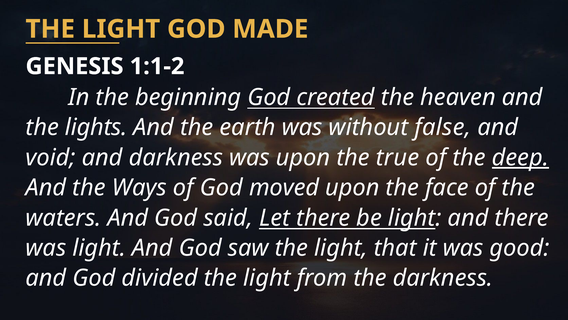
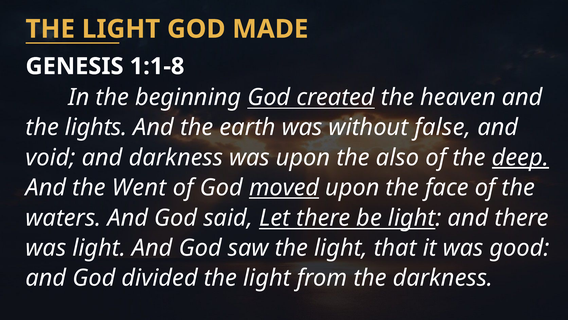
1:1-2: 1:1-2 -> 1:1-8 (157, 66)
true: true -> also (398, 157)
Ways: Ways -> Went (139, 187)
moved underline: none -> present (284, 187)
